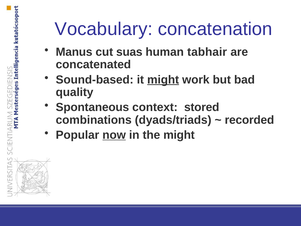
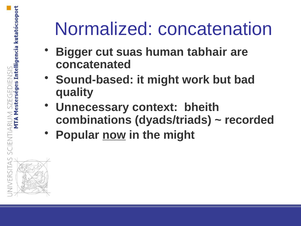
Vocabulary: Vocabulary -> Normalized (104, 29)
Manus: Manus -> Bigger (74, 52)
might underline: present -> none (163, 80)
Spontaneous: Spontaneous -> Unnecessary (92, 107)
stored: stored -> bheith (202, 107)
